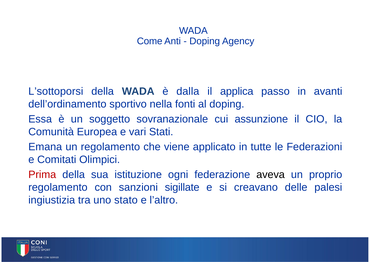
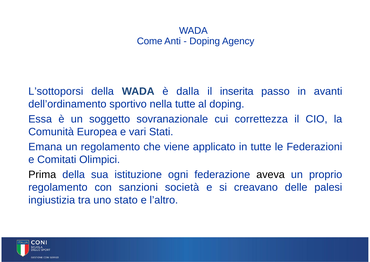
applica: applica -> inserita (237, 91)
nella fonti: fonti -> tutte (185, 104)
assunzione: assunzione -> correttezza (261, 119)
Prima colour: red -> black (42, 174)
sigillate: sigillate -> società (182, 187)
